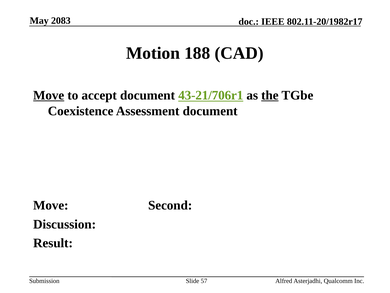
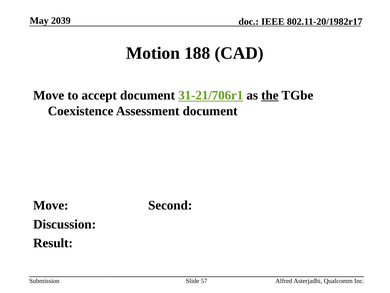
2083: 2083 -> 2039 (61, 21)
Move underline: present -> none (49, 95)
43-21/706r1: 43-21/706r1 -> 31-21/706r1 (211, 95)
